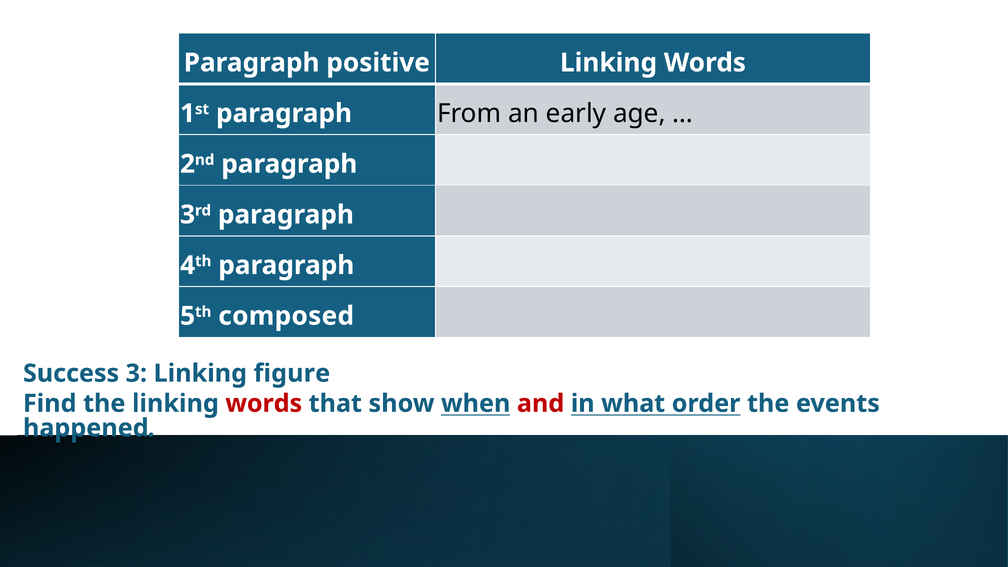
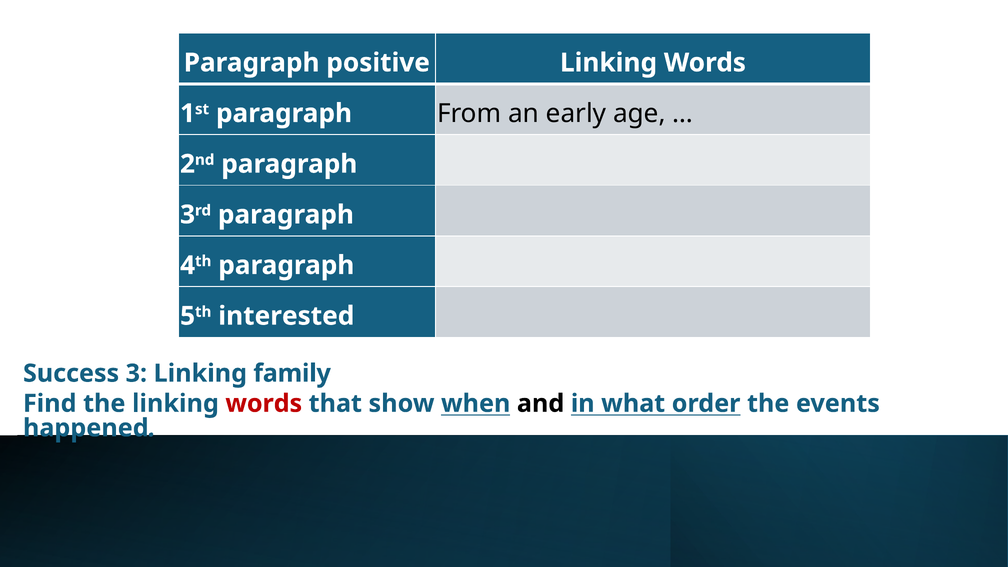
composed: composed -> interested (286, 316)
figure: figure -> family (292, 373)
and colour: red -> black (541, 404)
